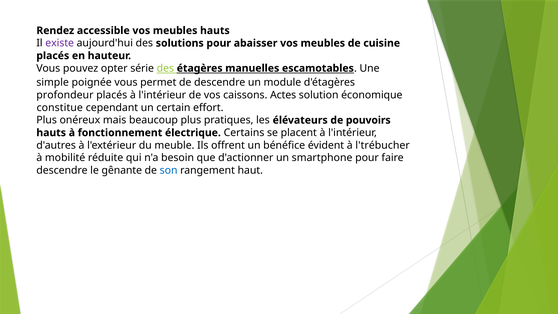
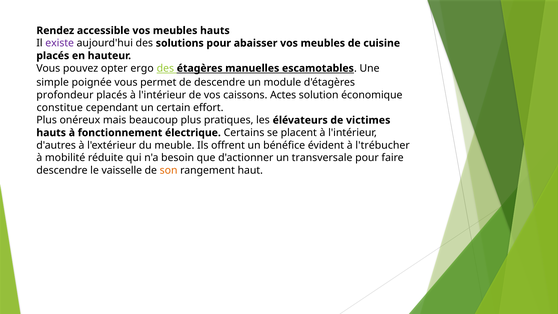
série: série -> ergo (142, 68)
pouvoirs: pouvoirs -> victimes (368, 120)
smartphone: smartphone -> transversale (322, 158)
gênante: gênante -> vaisselle (122, 170)
son colour: blue -> orange (169, 170)
